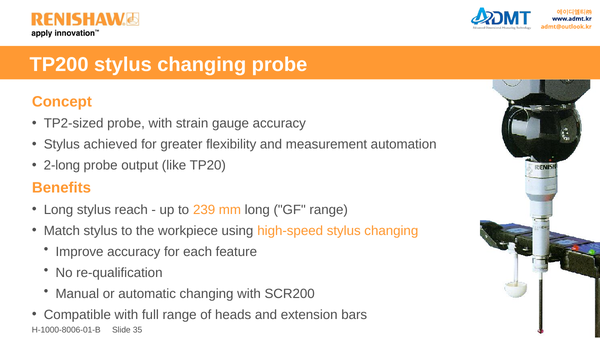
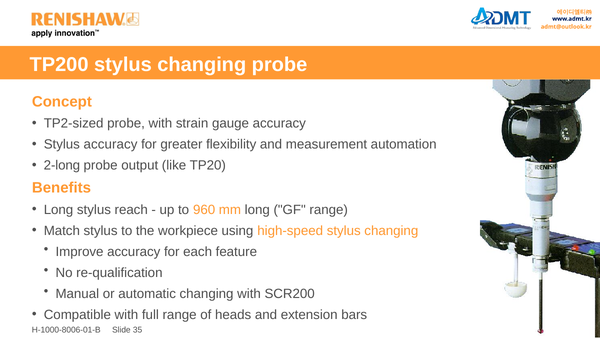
Stylus achieved: achieved -> accuracy (111, 144)
239: 239 -> 960 (204, 209)
